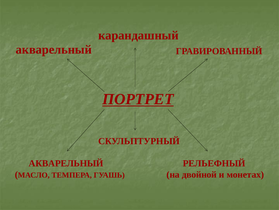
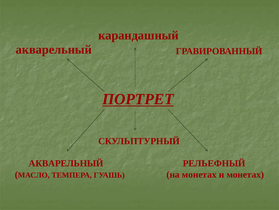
на двойной: двойной -> монетах (199, 174)
